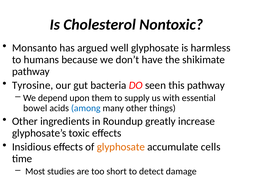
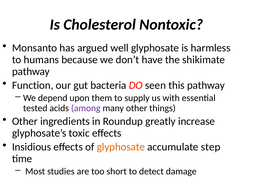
Tyrosine: Tyrosine -> Function (33, 85)
bowel: bowel -> tested (35, 108)
among colour: blue -> purple (86, 108)
cells: cells -> step (211, 147)
